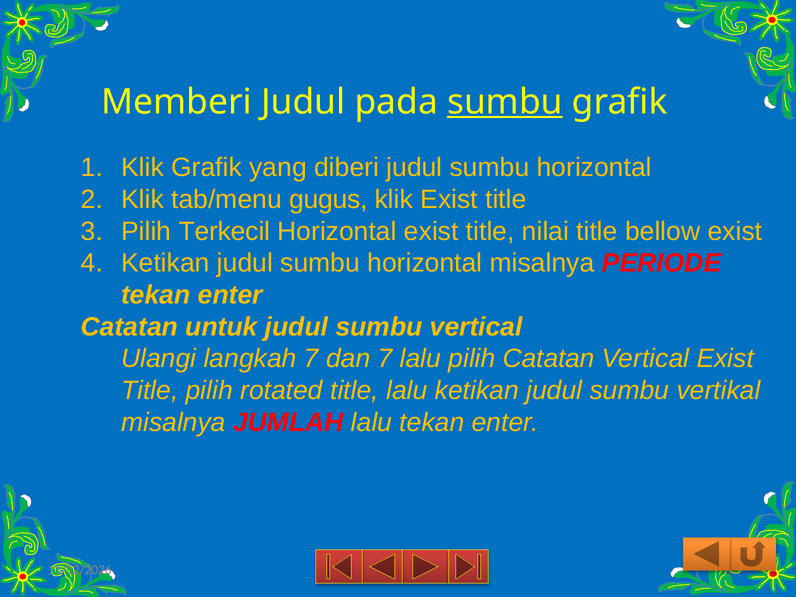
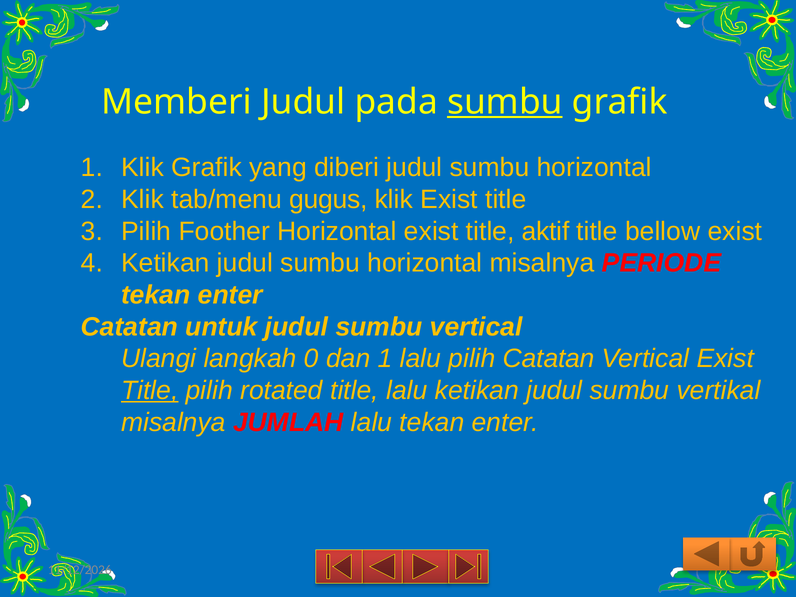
Terkecil: Terkecil -> Foother (224, 231)
nilai: nilai -> aktif (546, 231)
langkah 7: 7 -> 0 (311, 359)
dan 7: 7 -> 1 (385, 359)
Title underline: none -> present (150, 390)
